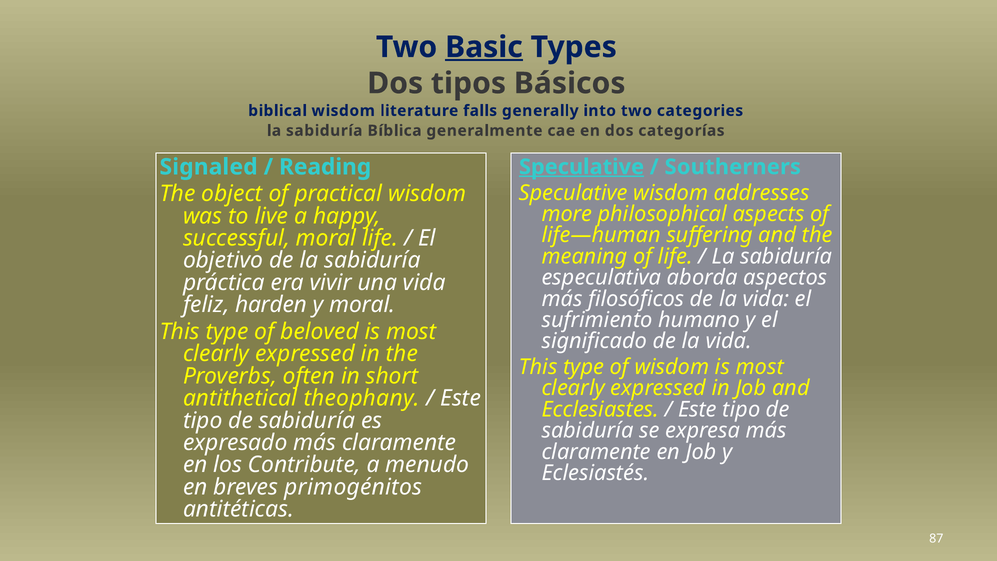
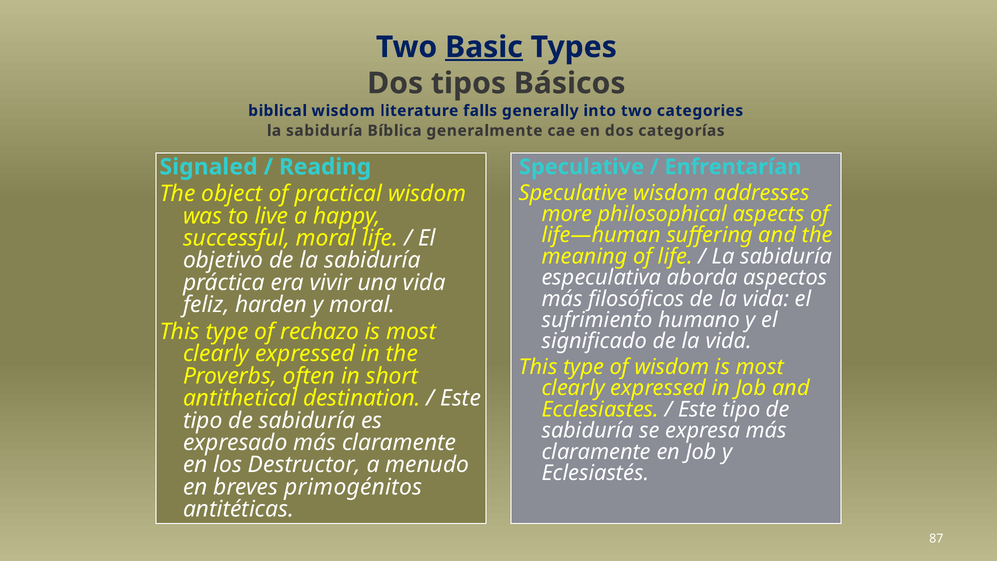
Speculative underline: present -> none (582, 167)
Southerners: Southerners -> Enfrentarían (733, 167)
beloved: beloved -> rechazo (320, 332)
theophany: theophany -> destination (362, 398)
Contribute: Contribute -> Destructor (304, 465)
